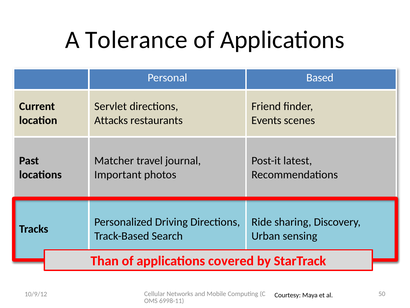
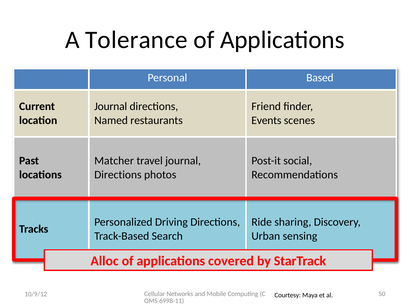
Servlet: Servlet -> Journal (111, 106)
Attacks: Attacks -> Named (111, 120)
latest: latest -> social (298, 160)
Important: Important -> Directions (118, 174)
Than: Than -> Alloc (105, 261)
